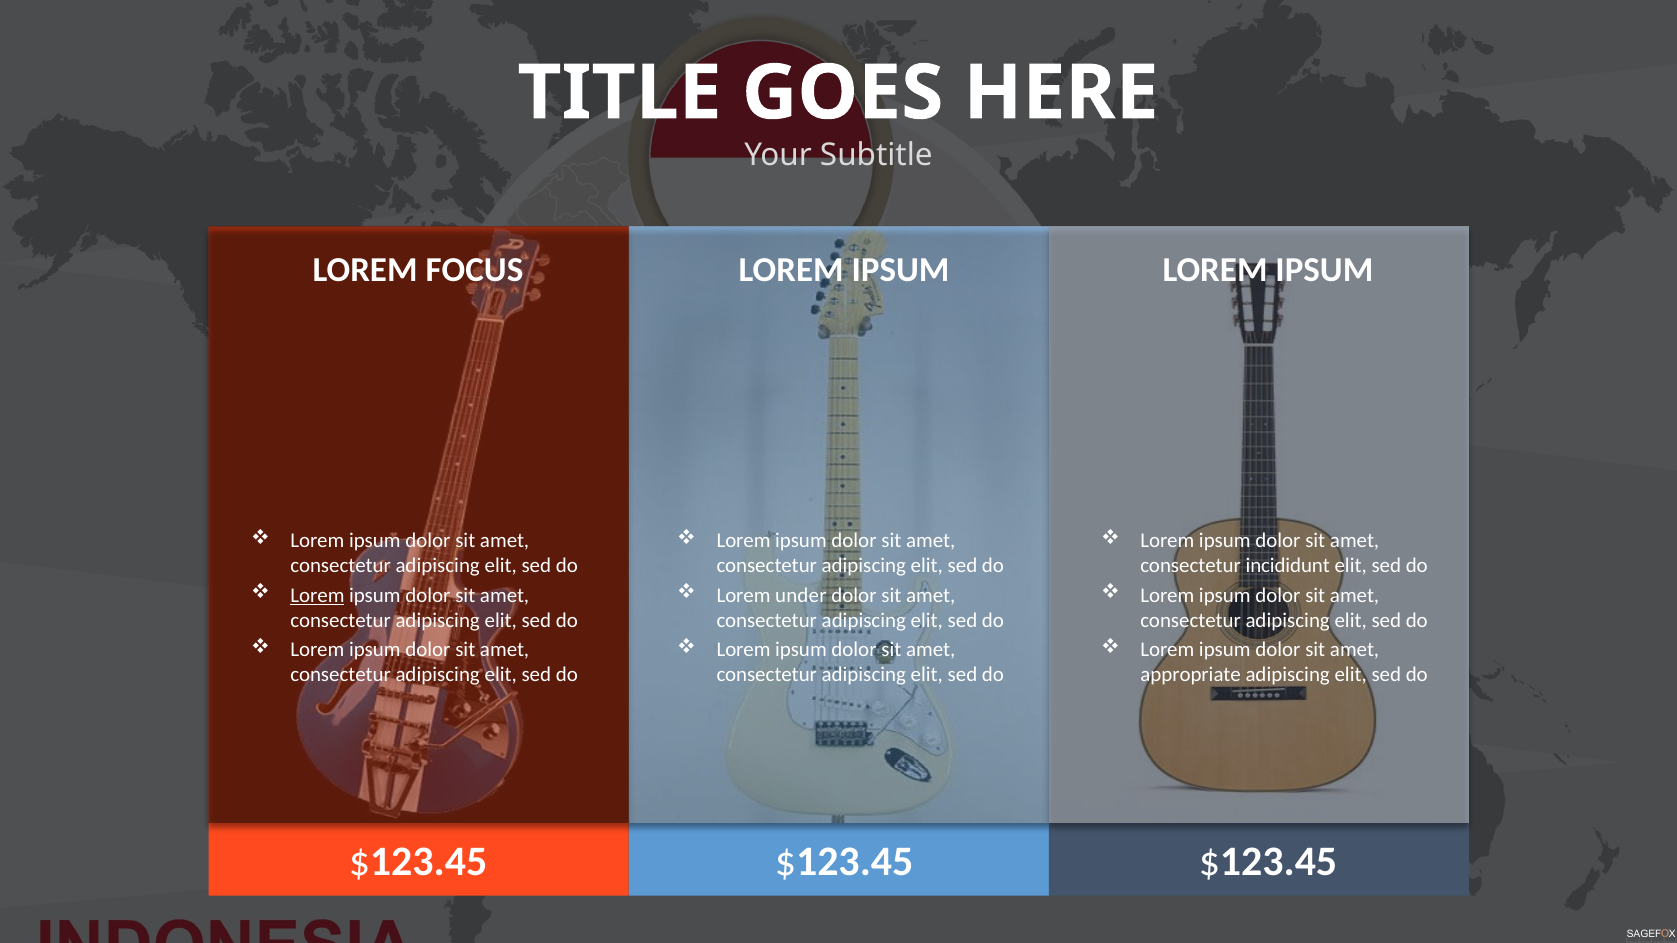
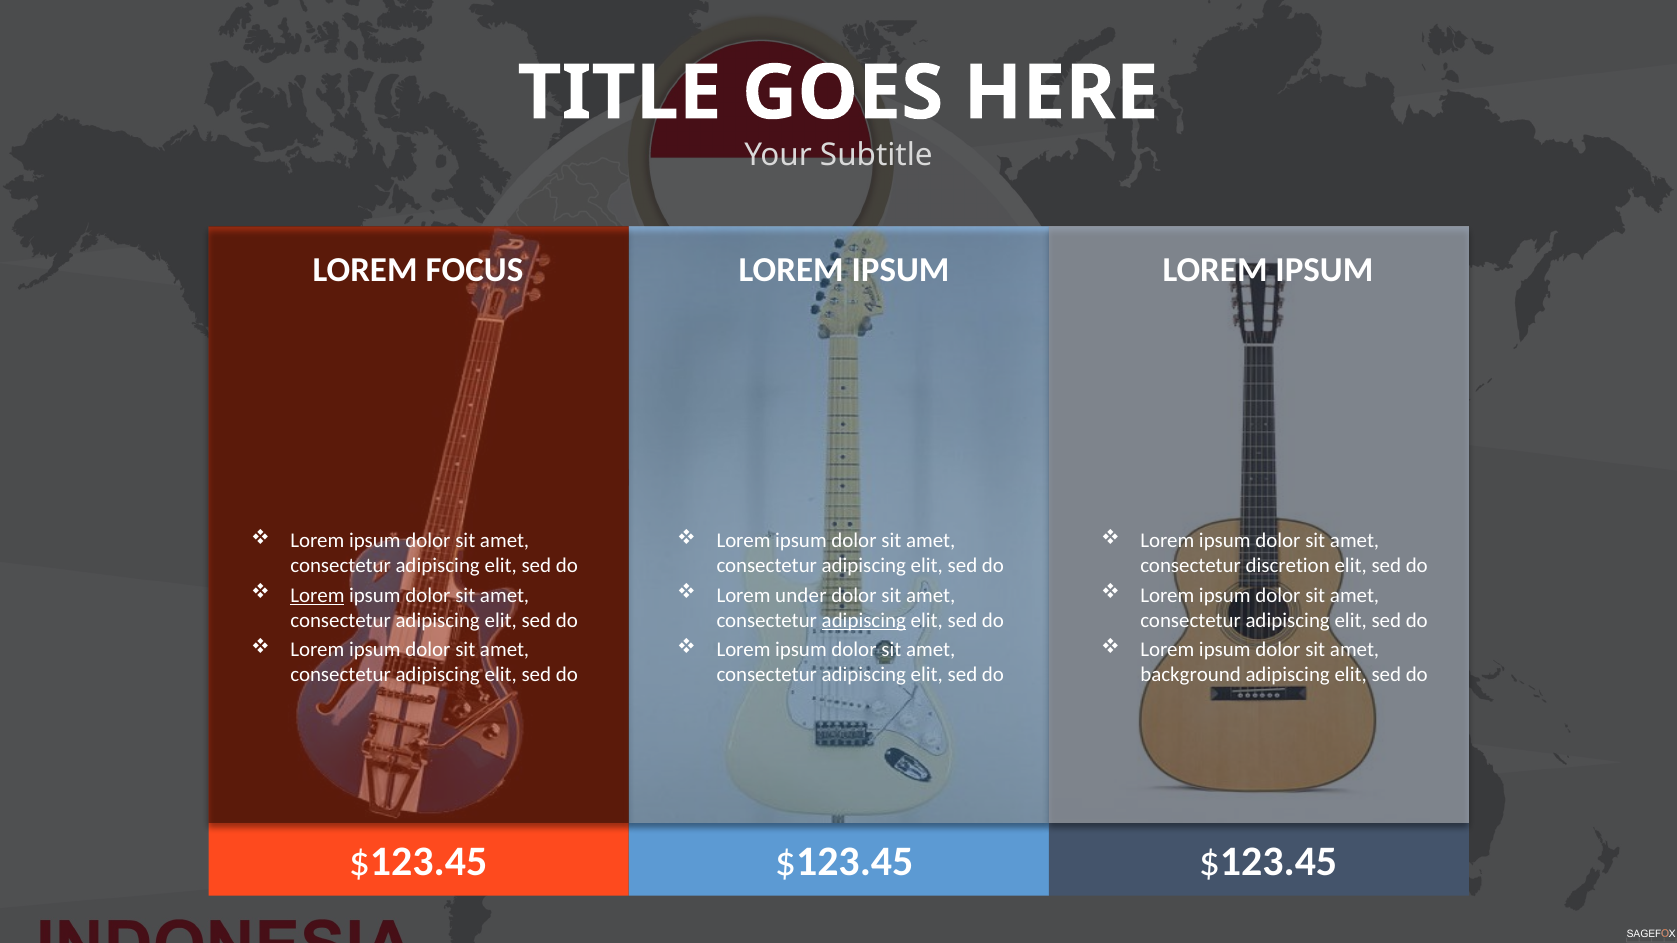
incididunt: incididunt -> discretion (1288, 566)
adipiscing underline: none -> present (864, 621)
appropriate: appropriate -> background (1191, 675)
